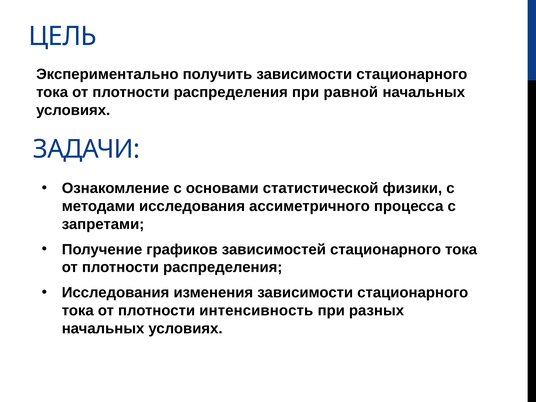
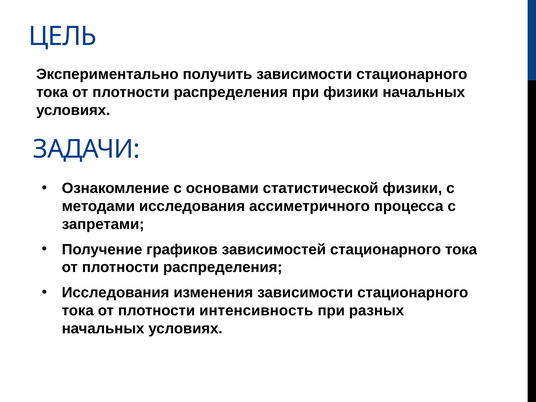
при равной: равной -> физики (351, 92)
